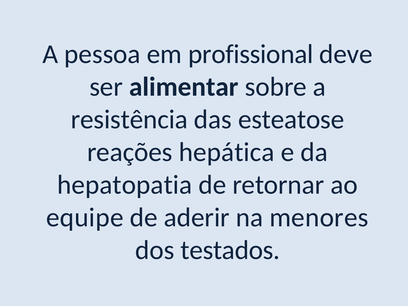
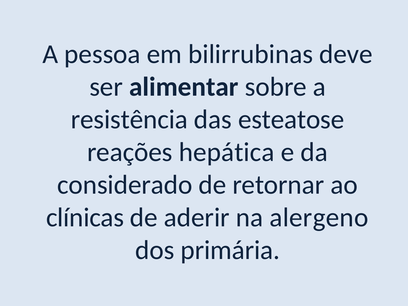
profissional: profissional -> bilirrubinas (251, 54)
hepatopatia: hepatopatia -> considerado (125, 185)
equipe: equipe -> clínicas (85, 218)
menores: menores -> alergeno (319, 218)
testados: testados -> primária (230, 250)
